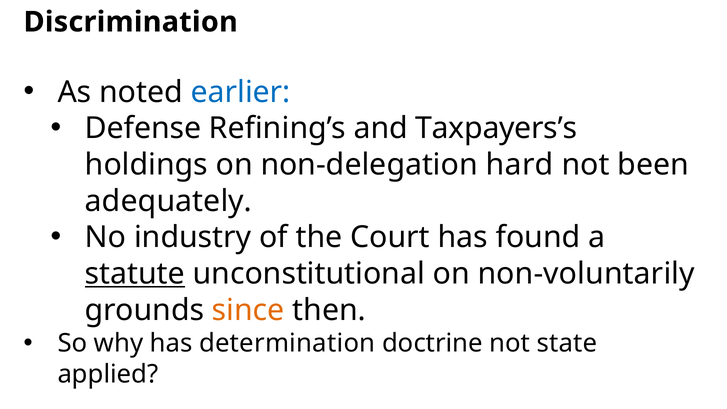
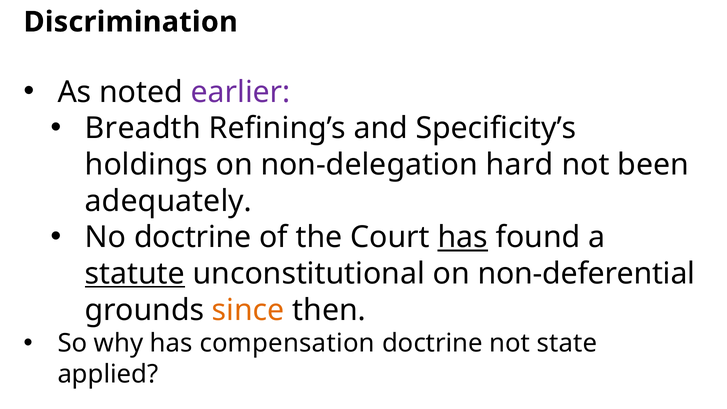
earlier colour: blue -> purple (241, 92)
Defense: Defense -> Breadth (143, 128)
Taxpayers’s: Taxpayers’s -> Specificity’s (496, 128)
No industry: industry -> doctrine (193, 237)
has underline: none -> present (463, 237)
non-voluntarily: non-voluntarily -> non-deferential (586, 274)
determination: determination -> compensation (287, 343)
